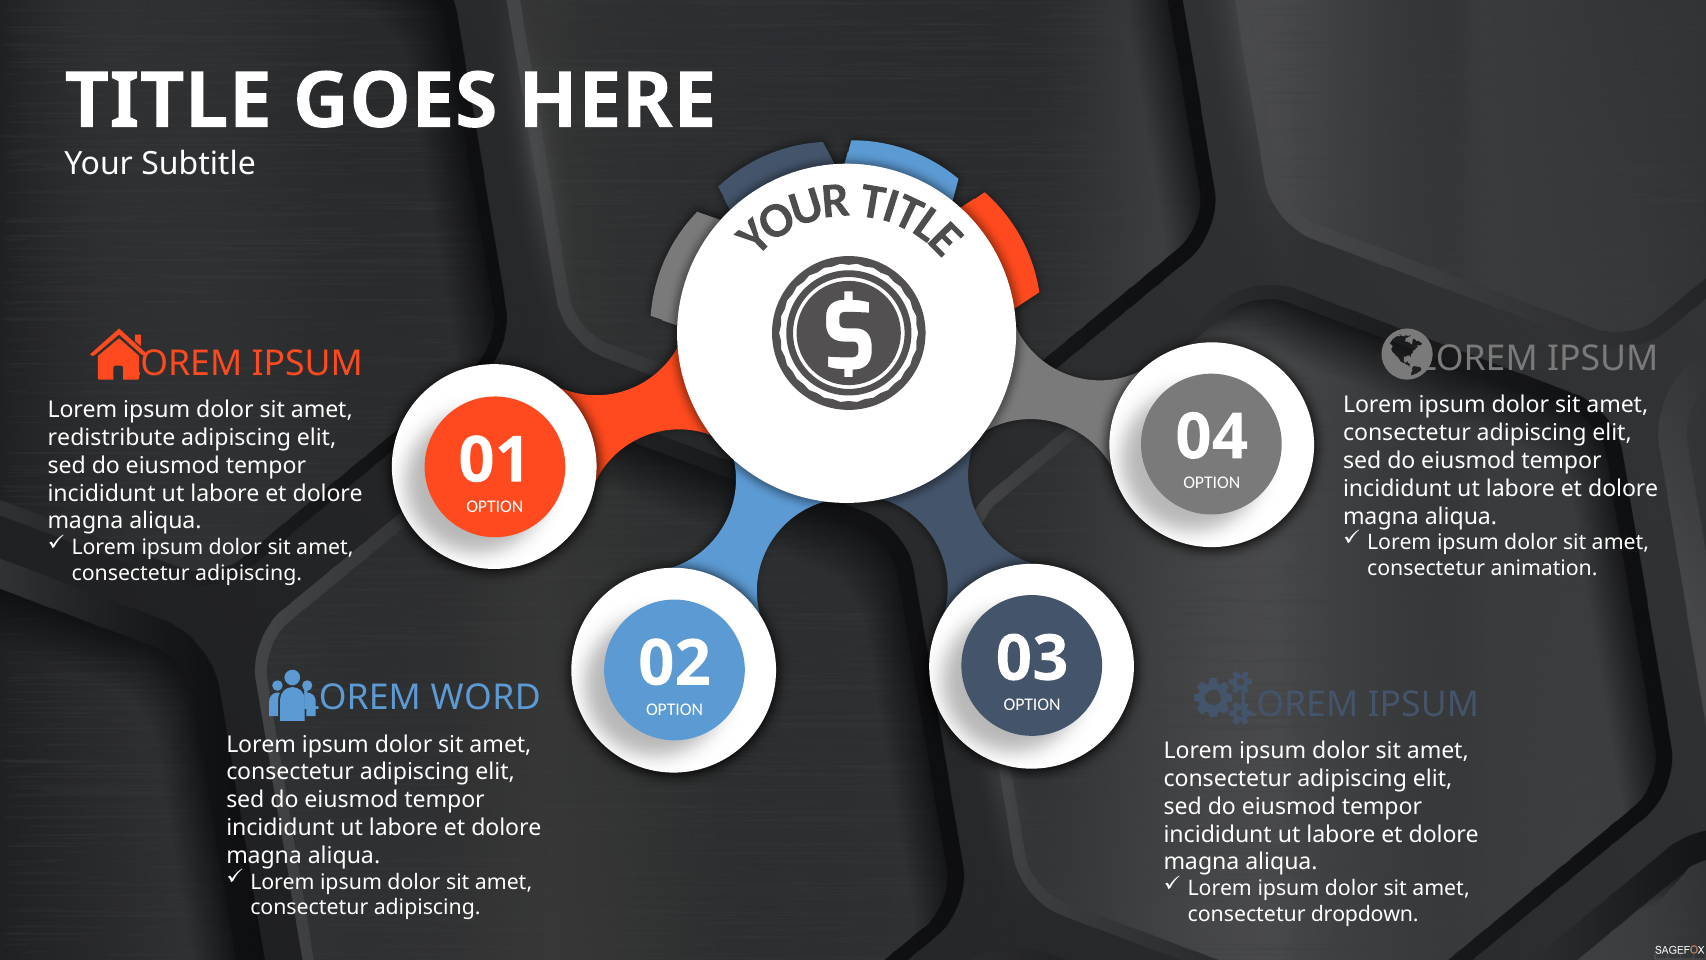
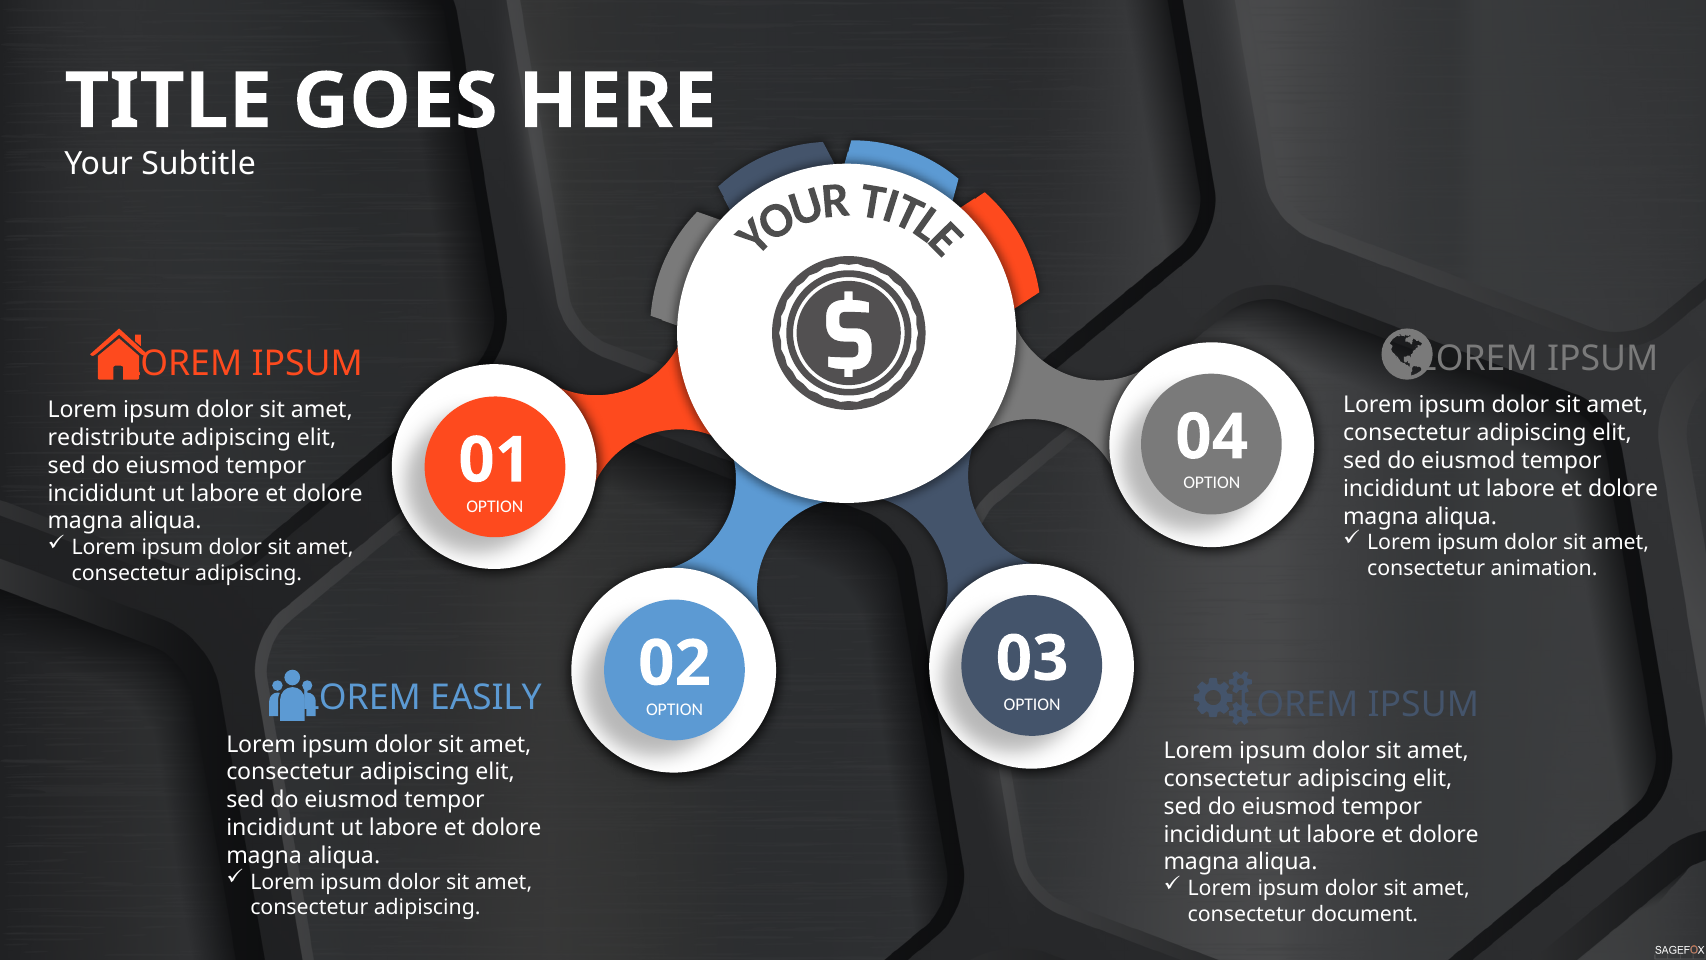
WORD: WORD -> EASILY (486, 698)
dropdown: dropdown -> document (1365, 914)
